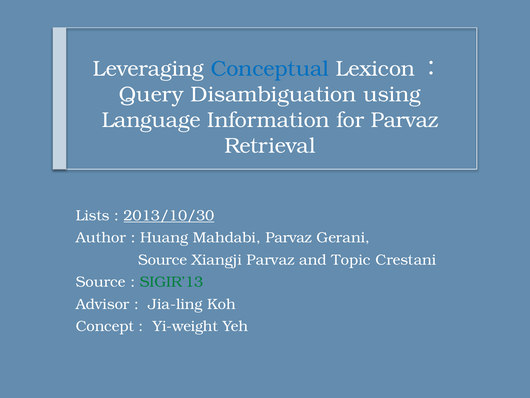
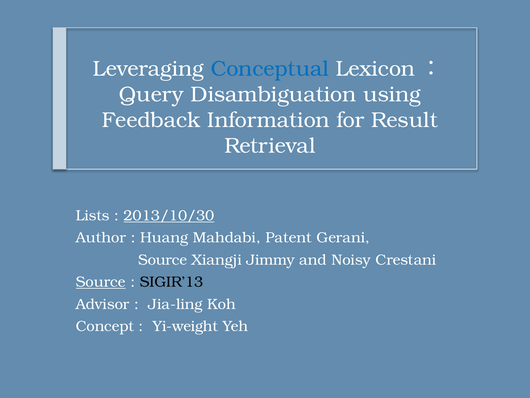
Language: Language -> Feedback (151, 120)
for Parvaz: Parvaz -> Result (404, 120)
Mahdabi Parvaz: Parvaz -> Patent (289, 237)
Xiangji Parvaz: Parvaz -> Jimmy (271, 260)
Topic: Topic -> Noisy (351, 260)
Source underline: none -> present (101, 282)
SIGIR’13 colour: green -> black (172, 282)
